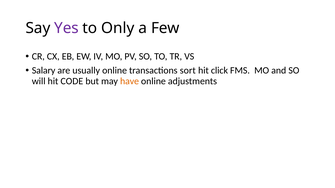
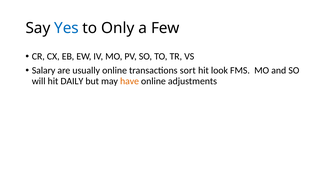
Yes colour: purple -> blue (66, 28)
click: click -> look (219, 71)
CODE: CODE -> DAILY (72, 81)
